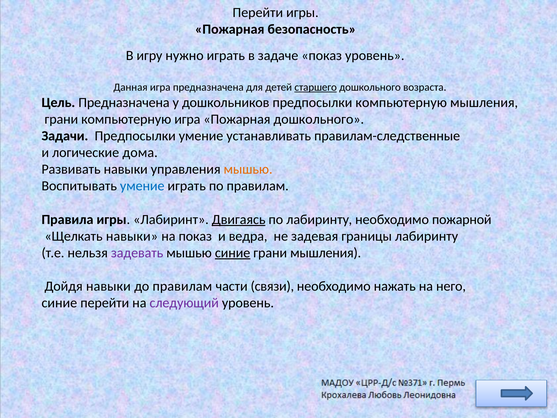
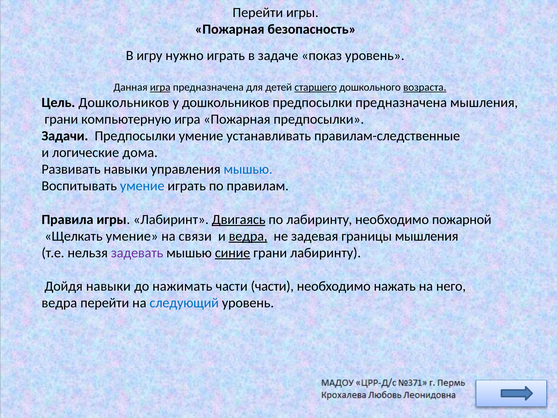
игра underline: none -> present (160, 87)
возраста underline: none -> present (425, 87)
Цель Предназначена: Предназначена -> Дошкольников (124, 102)
предпосылки компьютерную: компьютерную -> предназначена (401, 102)
Пожарная дошкольного: дошкольного -> предпосылки (319, 119)
мышью colour: orange -> blue (248, 169)
Щелкать навыки: навыки -> умение (132, 236)
на показ: показ -> связи (195, 236)
ведра underline: none -> present (248, 236)
границы лабиринту: лабиринту -> мышления (427, 236)
грани мышления: мышления -> лабиринту (326, 253)
до правилам: правилам -> нажимать (182, 286)
части связи: связи -> части (272, 286)
синие: синие -> ведра (59, 303)
следующий colour: purple -> blue (184, 303)
